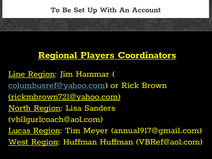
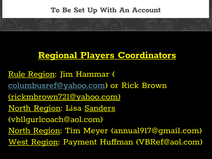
Line: Line -> Rule (17, 74)
Sanders underline: none -> present (100, 108)
Lucas: Lucas -> North (19, 130)
Region Huffman: Huffman -> Payment (80, 142)
